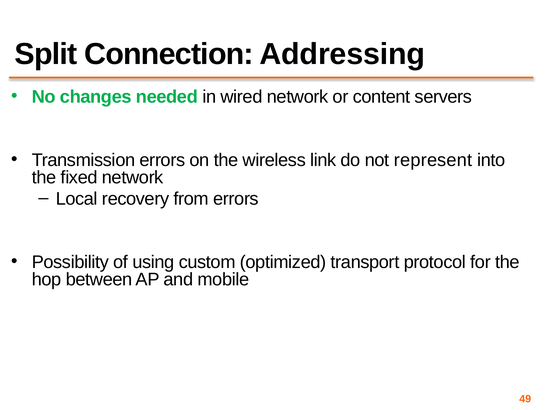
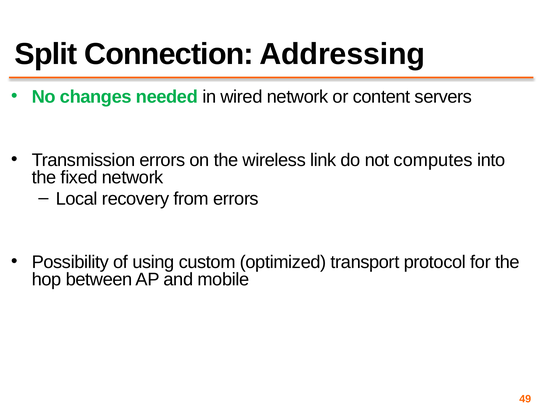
represent: represent -> computes (433, 160)
